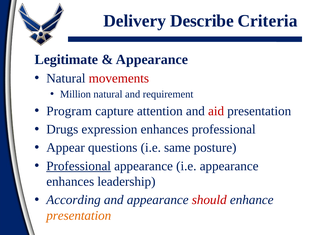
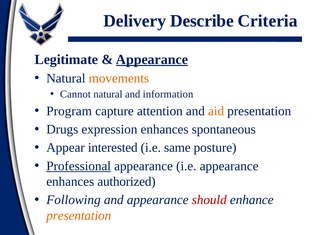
Appearance underline: none -> present (152, 60)
movements colour: red -> orange (119, 78)
Million: Million -> Cannot (75, 94)
requirement: requirement -> information (168, 94)
aid colour: red -> orange (216, 111)
enhances professional: professional -> spontaneous (224, 130)
questions: questions -> interested (113, 148)
leadership: leadership -> authorized (127, 182)
According: According -> Following (73, 200)
